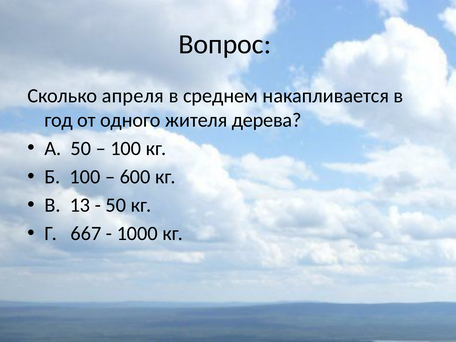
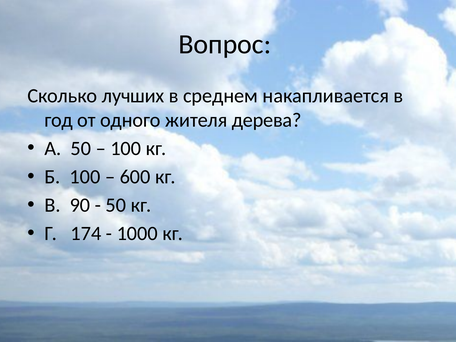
апреля: апреля -> лучших (133, 96)
13: 13 -> 90 (80, 205)
667: 667 -> 174 (86, 234)
